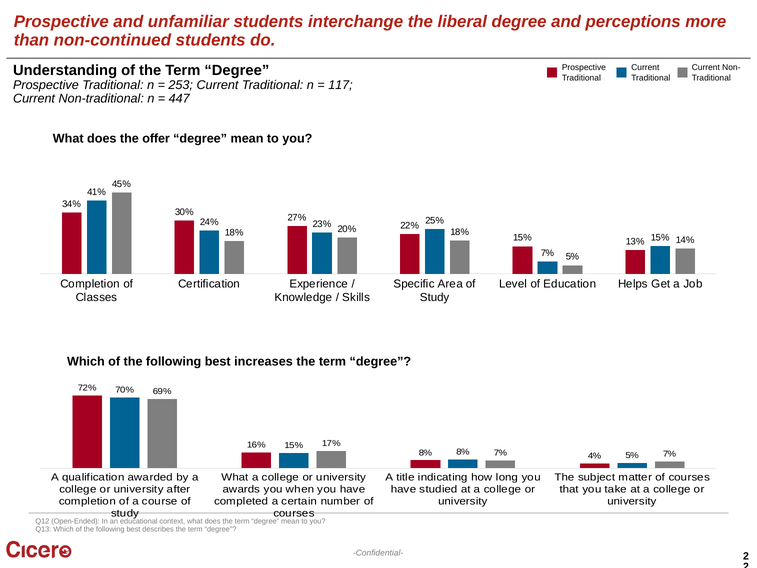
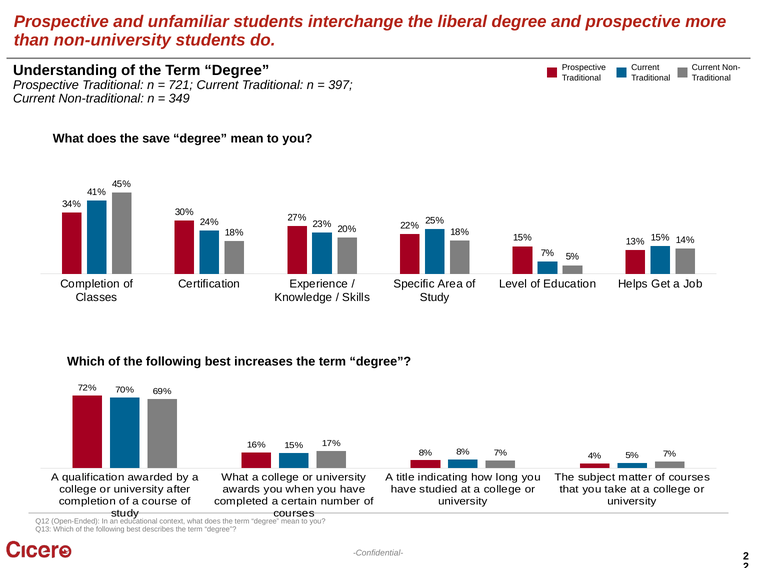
and perceptions: perceptions -> prospective (633, 22)
non-continued: non-continued -> non-university (112, 40)
253: 253 -> 721 (181, 85)
117: 117 -> 397 (340, 85)
447: 447 -> 349 (179, 99)
offer: offer -> save (156, 138)
